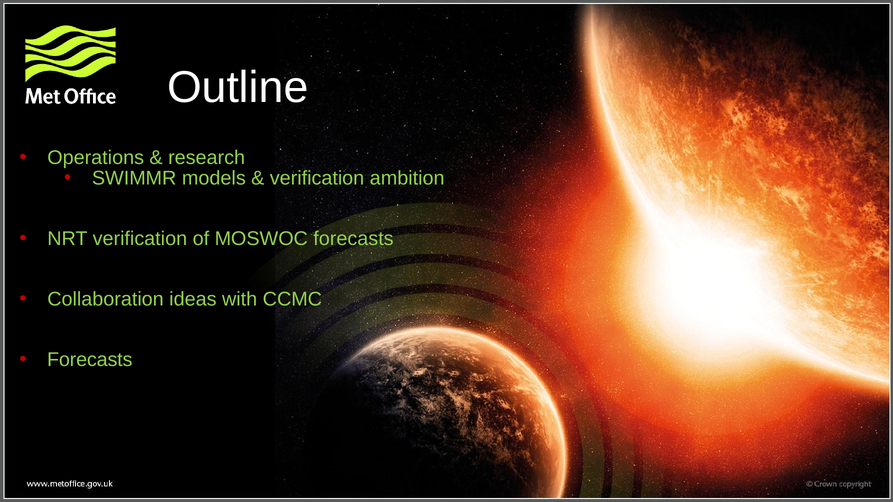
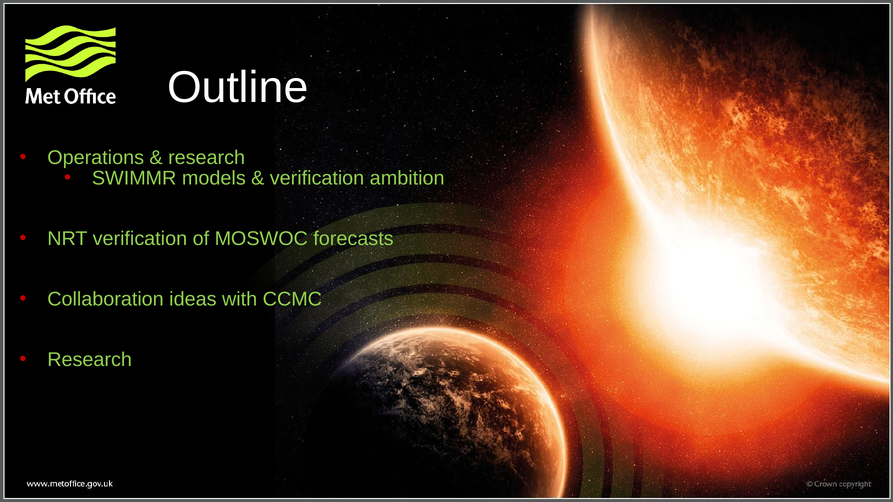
Forecasts: Forecasts -> Research (90, 360)
